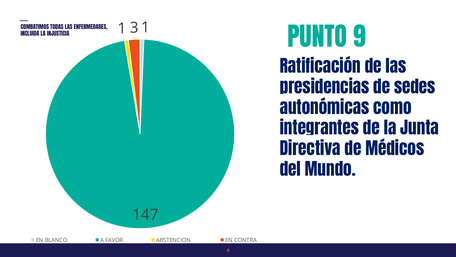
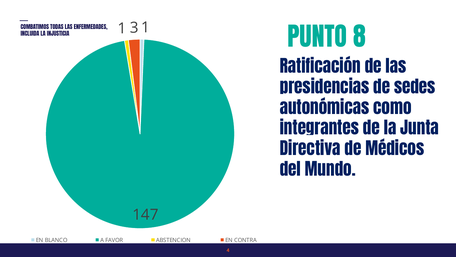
9: 9 -> 8 (359, 38)
